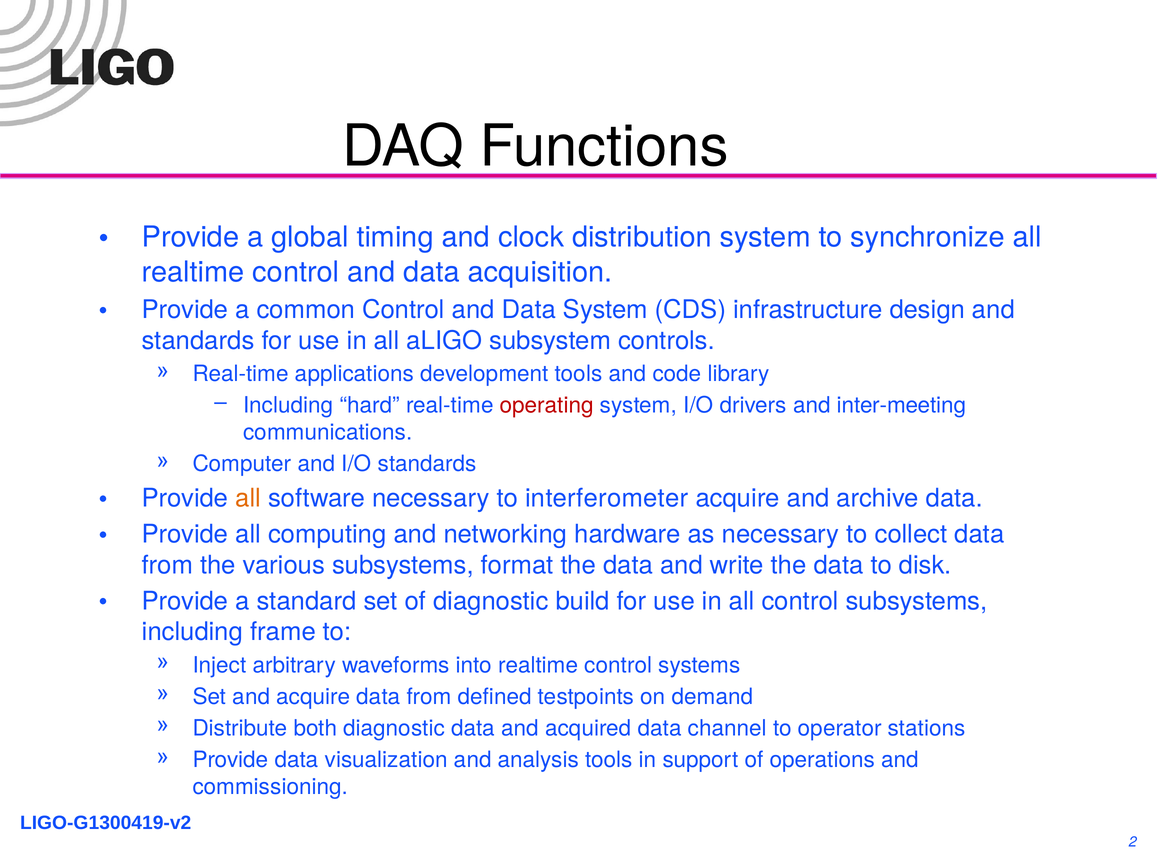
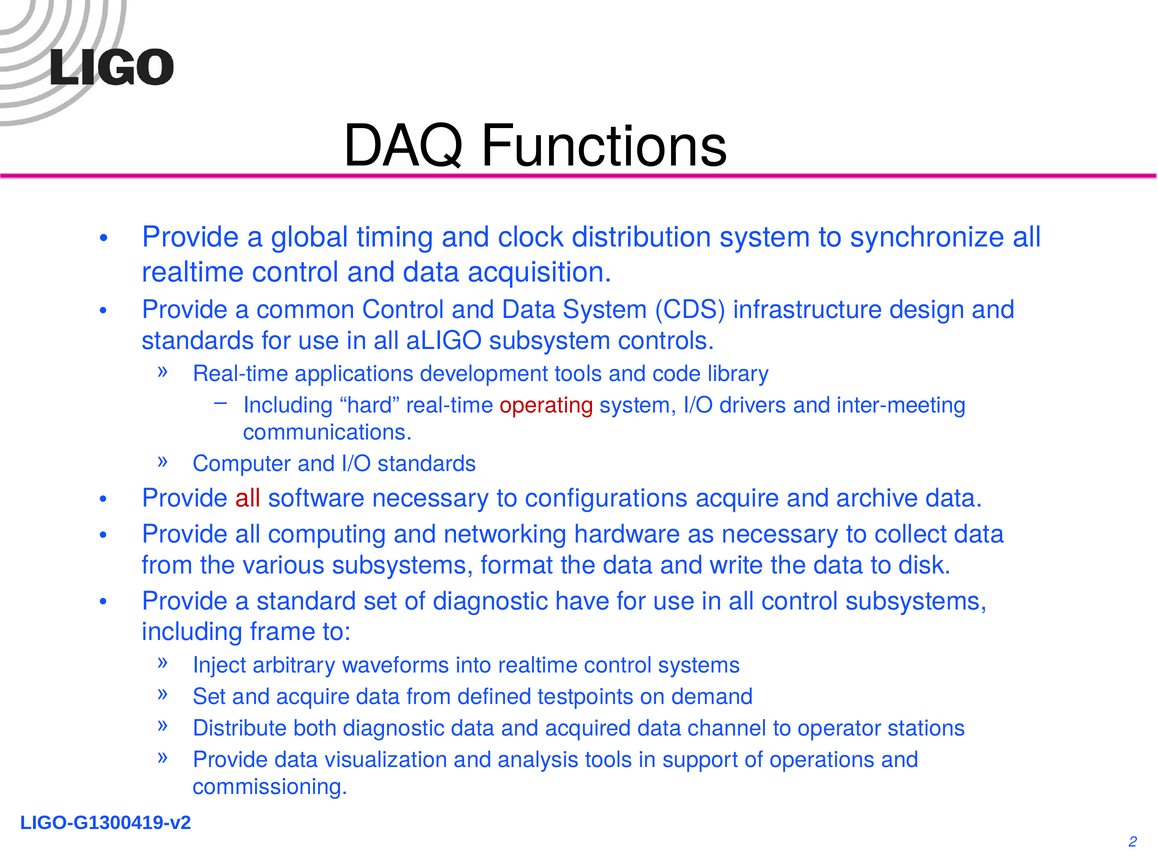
all colour: orange -> red (248, 499)
interferometer: interferometer -> configurations (607, 499)
build: build -> have (583, 601)
